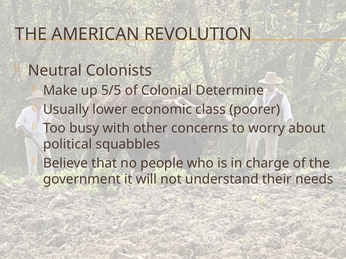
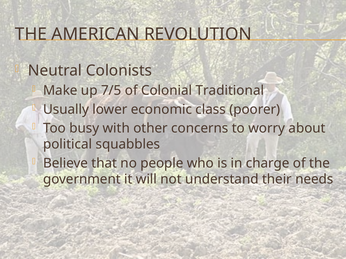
5/5: 5/5 -> 7/5 (111, 91)
Determine: Determine -> Traditional (230, 91)
